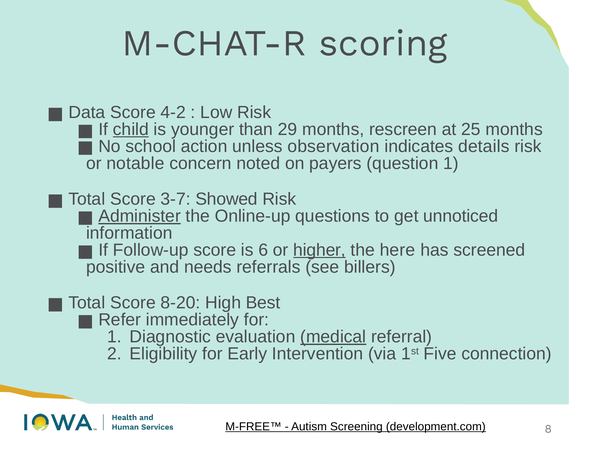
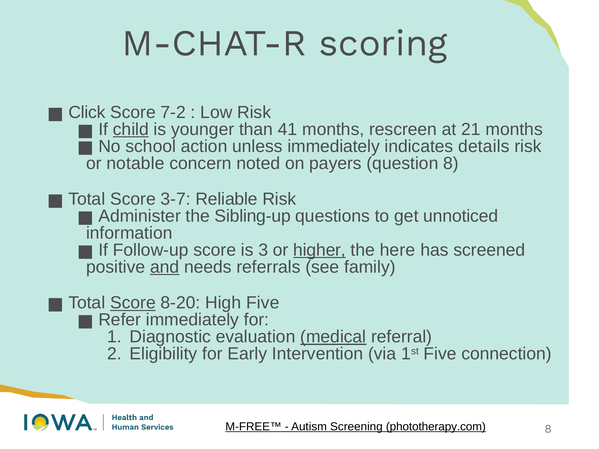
Data: Data -> Click (87, 112)
4-2: 4-2 -> 7-2 (173, 112)
29: 29 -> 41 (288, 129)
25: 25 -> 21 (471, 129)
unless observation: observation -> immediately (334, 146)
question 1: 1 -> 8 (451, 163)
Showed: Showed -> Reliable (227, 199)
Administer underline: present -> none (140, 216)
Online-up: Online-up -> Sibling-up (253, 216)
6: 6 -> 3 (263, 250)
and underline: none -> present (165, 267)
billers: billers -> family (370, 267)
Score underline: none -> present (133, 303)
High Best: Best -> Five (263, 303)
development.com: development.com -> phototherapy.com (436, 427)
